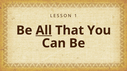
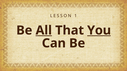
You underline: none -> present (99, 31)
